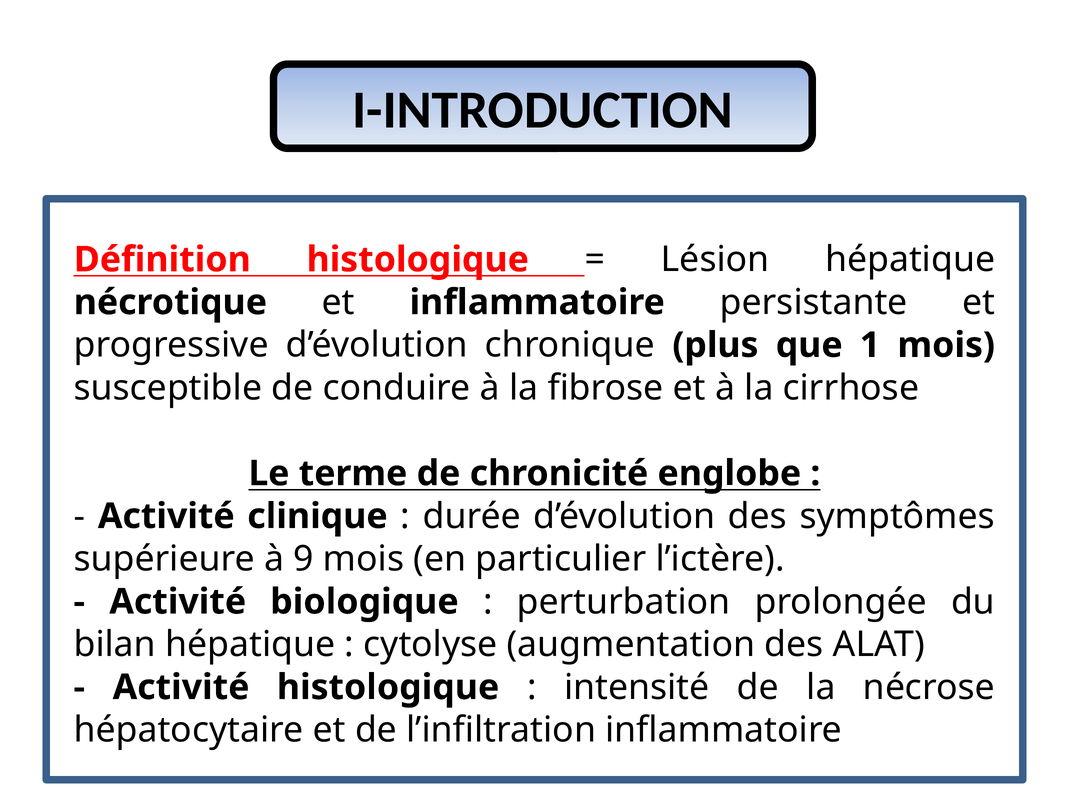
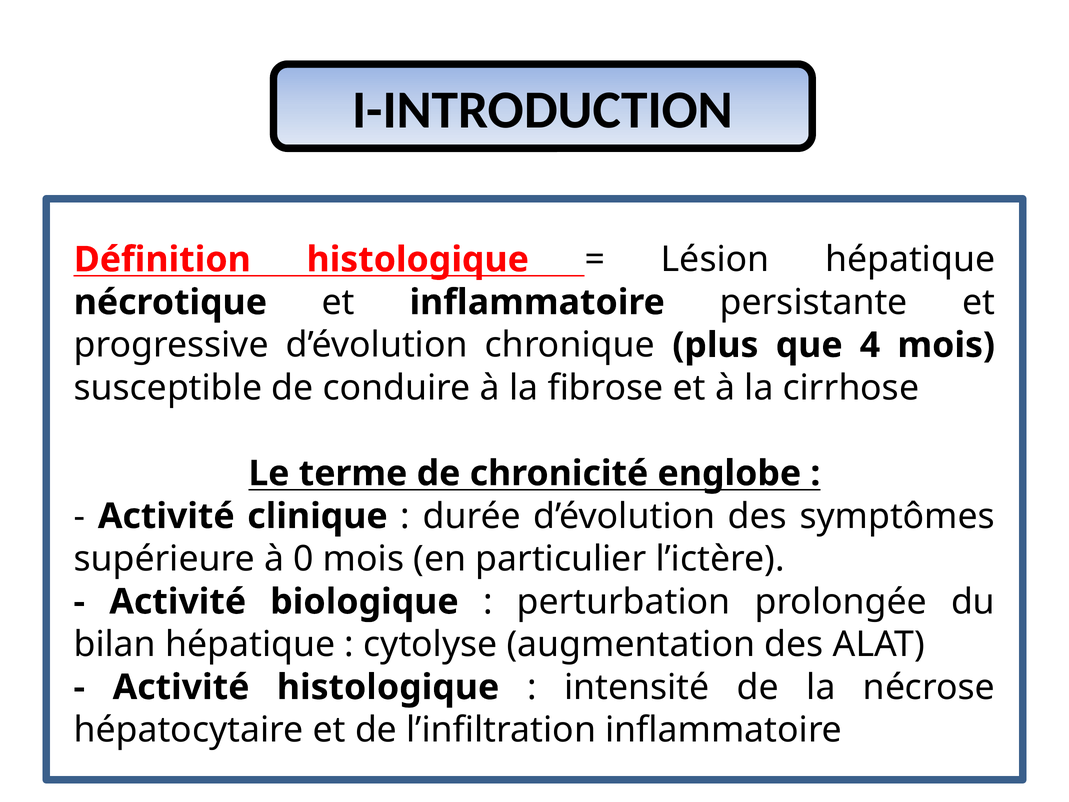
1: 1 -> 4 (870, 345)
9: 9 -> 0 (304, 559)
